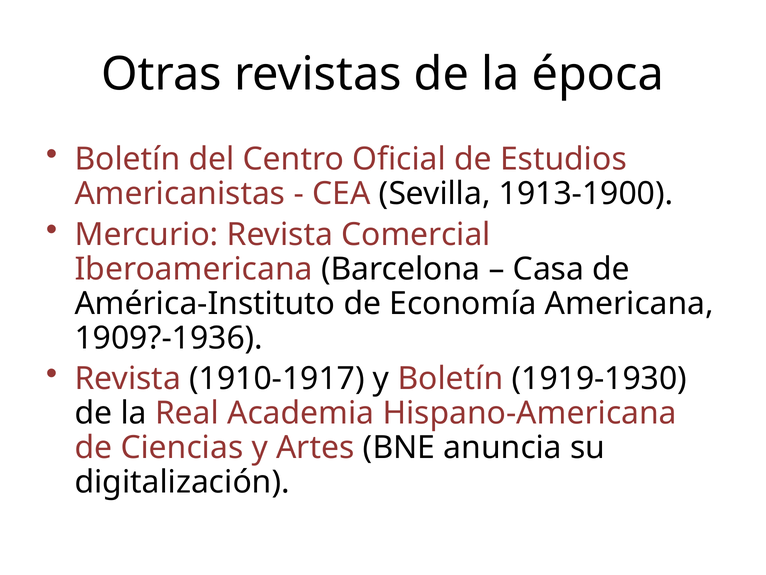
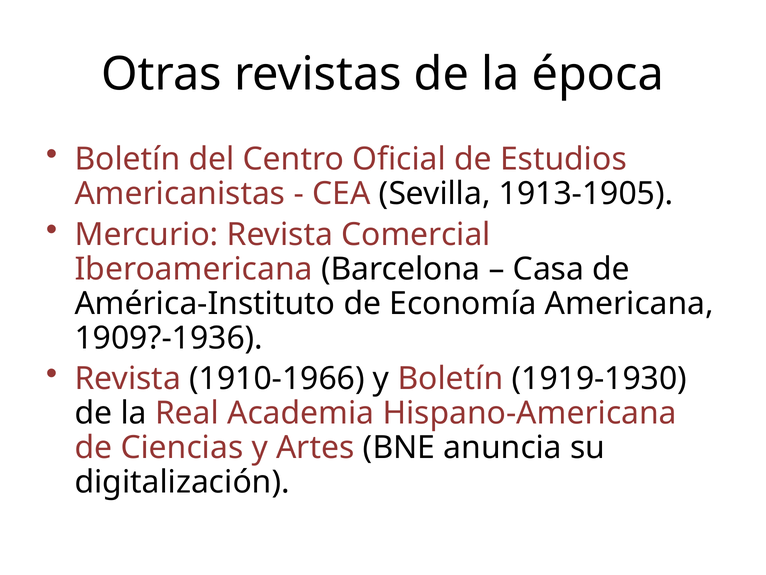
1913-1900: 1913-1900 -> 1913-1905 (586, 194)
1910-1917: 1910-1917 -> 1910-1966 (277, 378)
